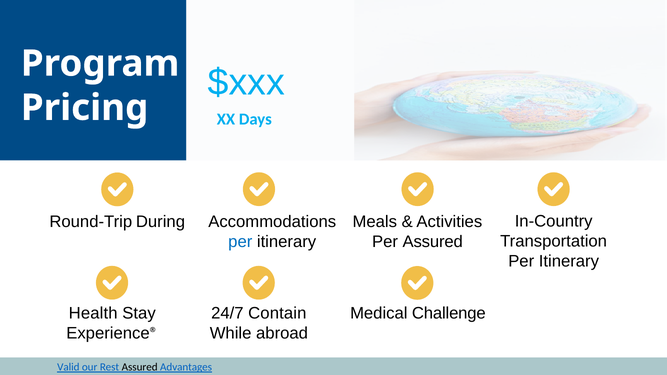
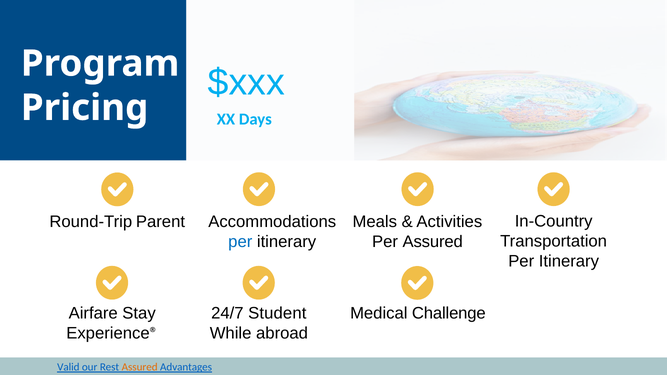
During: During -> Parent (160, 222)
Health: Health -> Airfare (93, 314)
Contain: Contain -> Student (277, 314)
Assured colour: black -> orange (140, 367)
